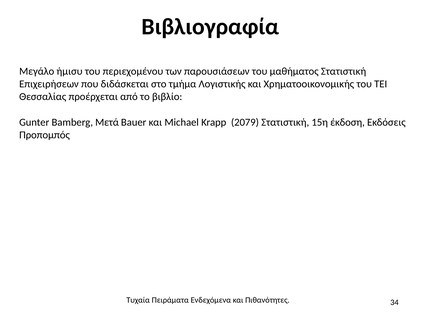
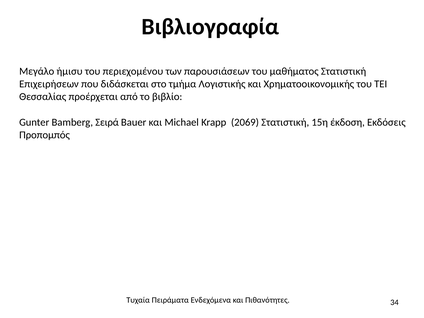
Μετά: Μετά -> Σειρά (107, 122)
2079: 2079 -> 2069 (245, 122)
